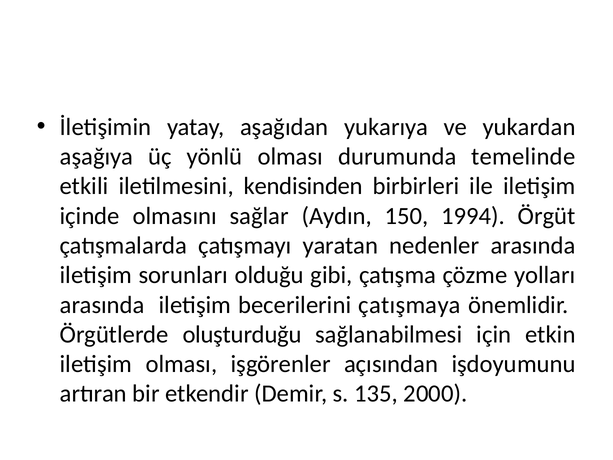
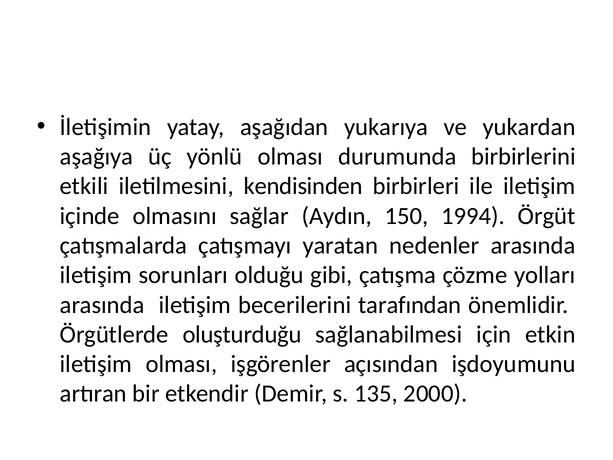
temelinde: temelinde -> birbirlerini (524, 157)
çatışmaya: çatışmaya -> tarafından (410, 305)
